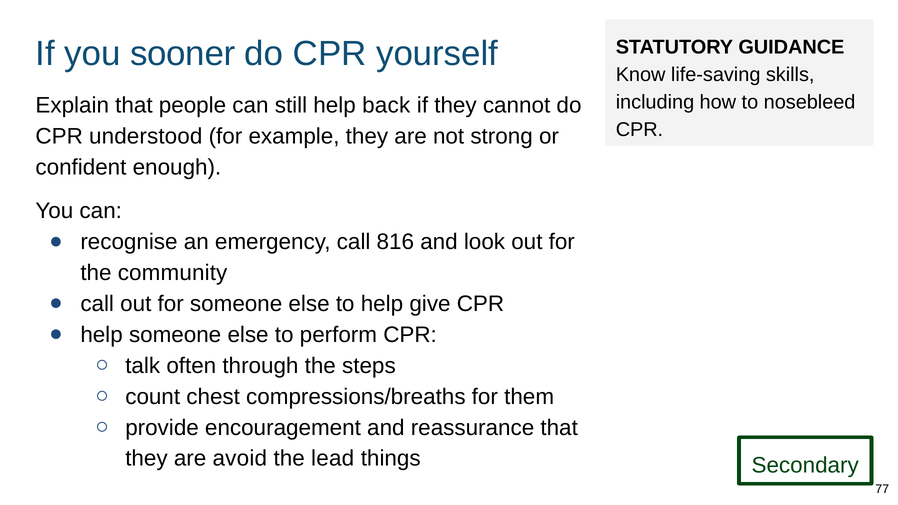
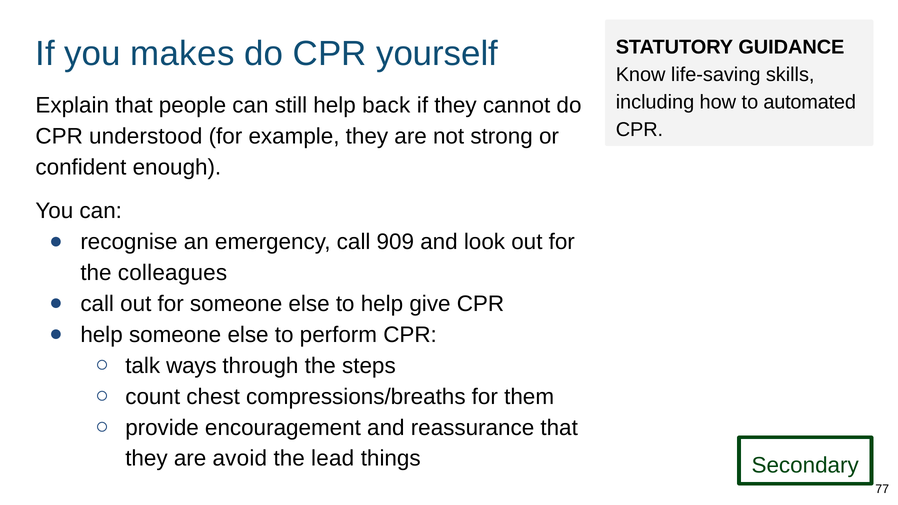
sooner: sooner -> makes (182, 54)
nosebleed: nosebleed -> automated (810, 102)
816: 816 -> 909 (395, 242)
community: community -> colleagues (172, 273)
often: often -> ways (191, 366)
